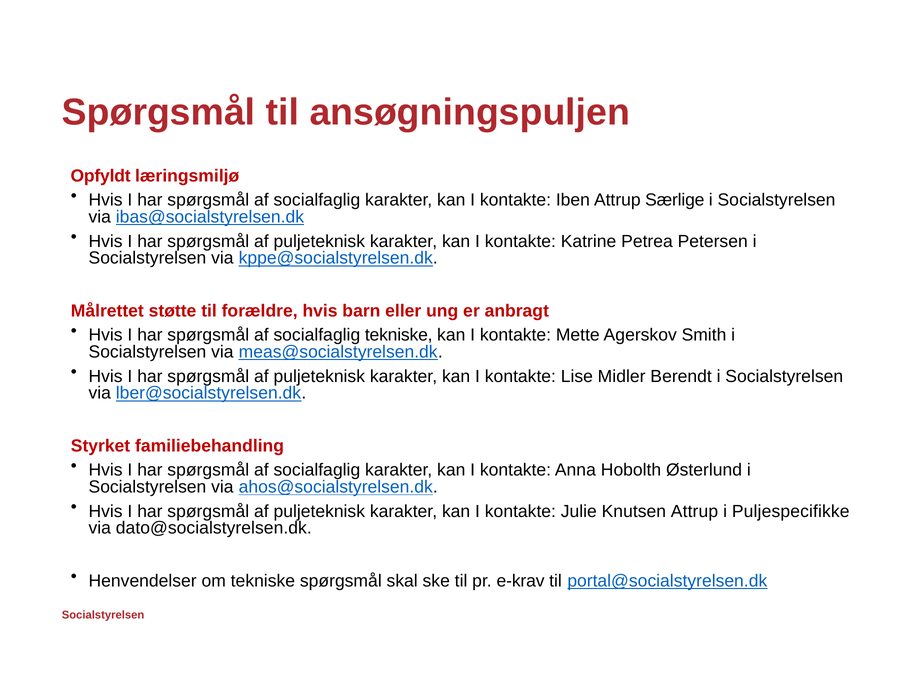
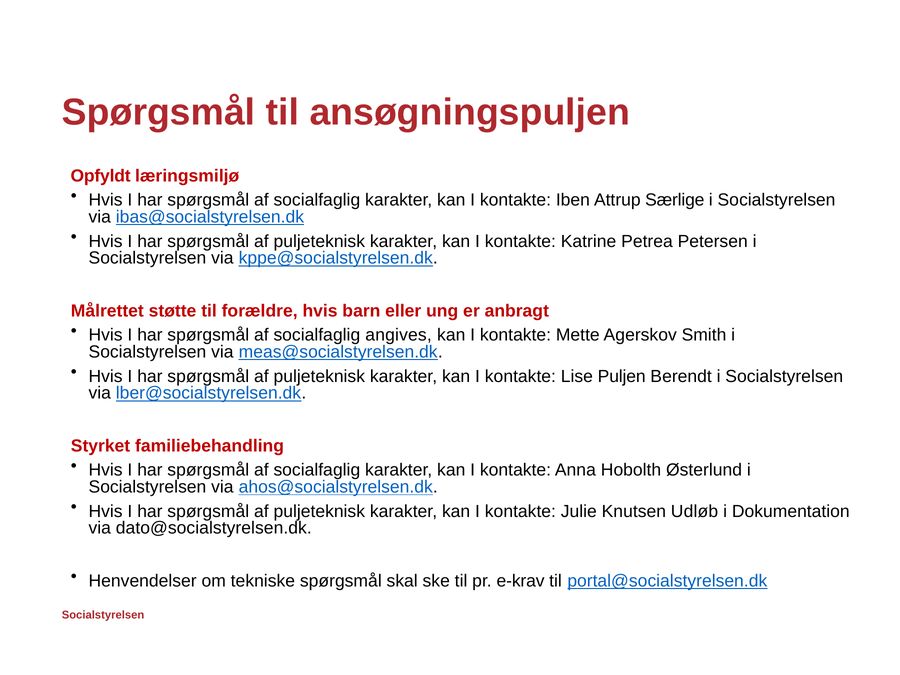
socialfaglig tekniske: tekniske -> angives (399, 335)
Midler: Midler -> Puljen (622, 376)
Knutsen Attrup: Attrup -> Udløb (695, 511)
Puljespecifikke: Puljespecifikke -> Dokumentation (791, 511)
